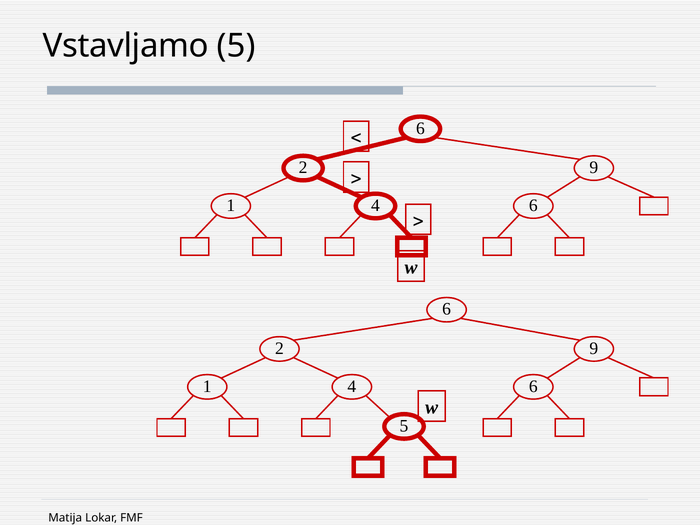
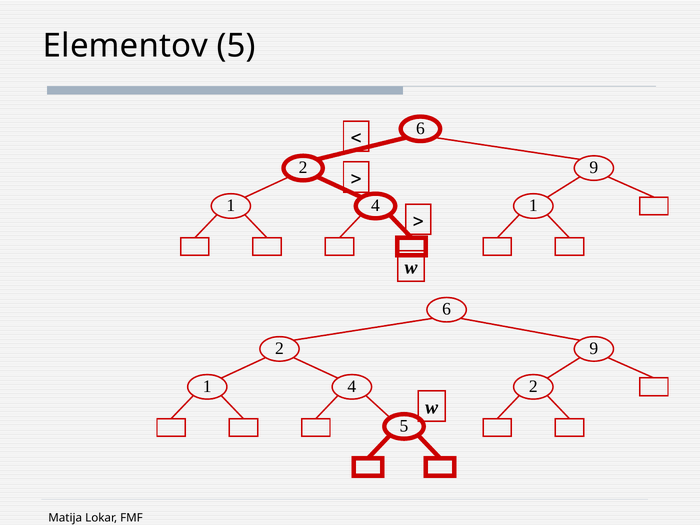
Vstavljamo: Vstavljamo -> Elementov (126, 46)
6: 6 -> 1 (533, 205)
6: 6 -> 2 (533, 386)
